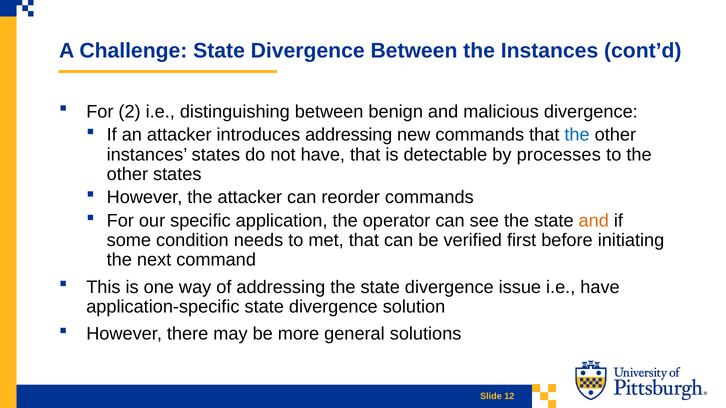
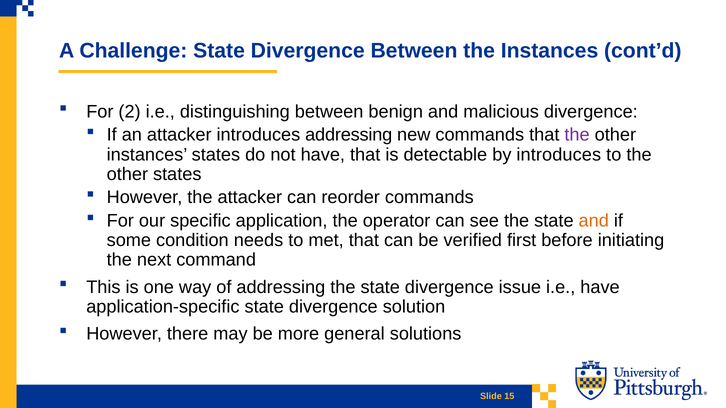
the colour: blue -> purple (577, 135)
by processes: processes -> introduces (559, 155)
12: 12 -> 15 (509, 397)
